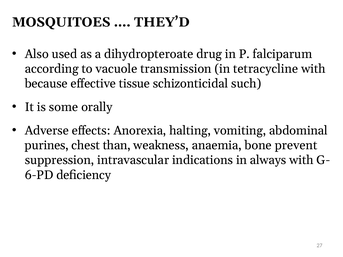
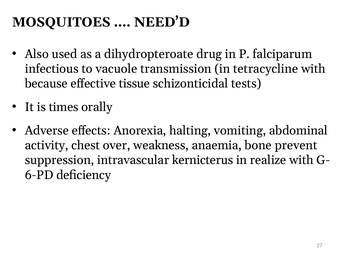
THEY’D: THEY’D -> NEED’D (162, 22)
according: according -> infectious (52, 69)
such: such -> tests (246, 84)
some: some -> times (64, 107)
purines: purines -> activity (47, 145)
than: than -> over (117, 145)
indications: indications -> kernicterus (203, 160)
always: always -> realize (268, 160)
